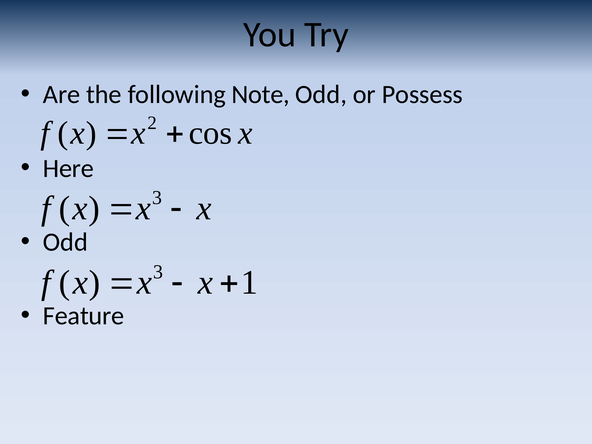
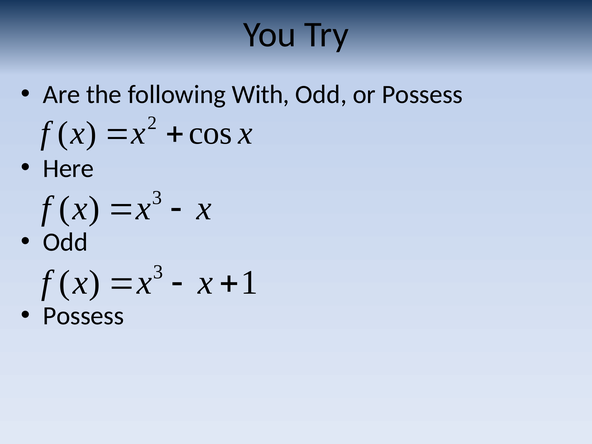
Note: Note -> With (261, 95)
Feature: Feature -> Possess (83, 316)
